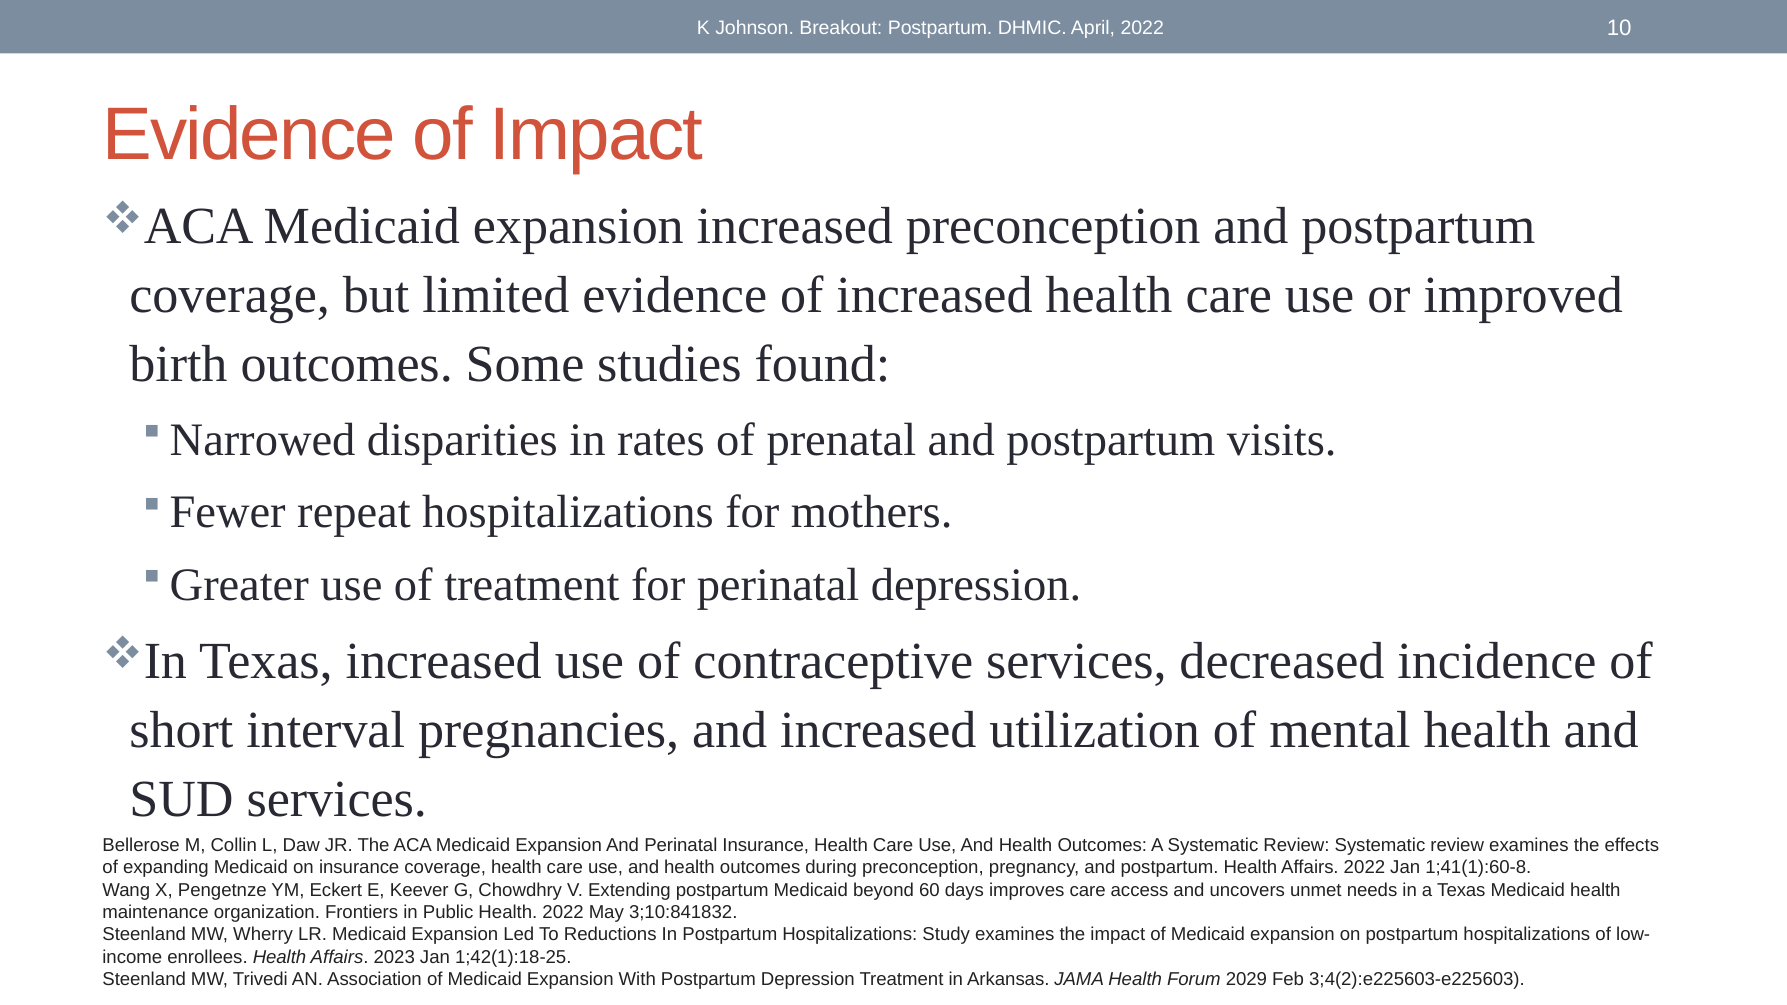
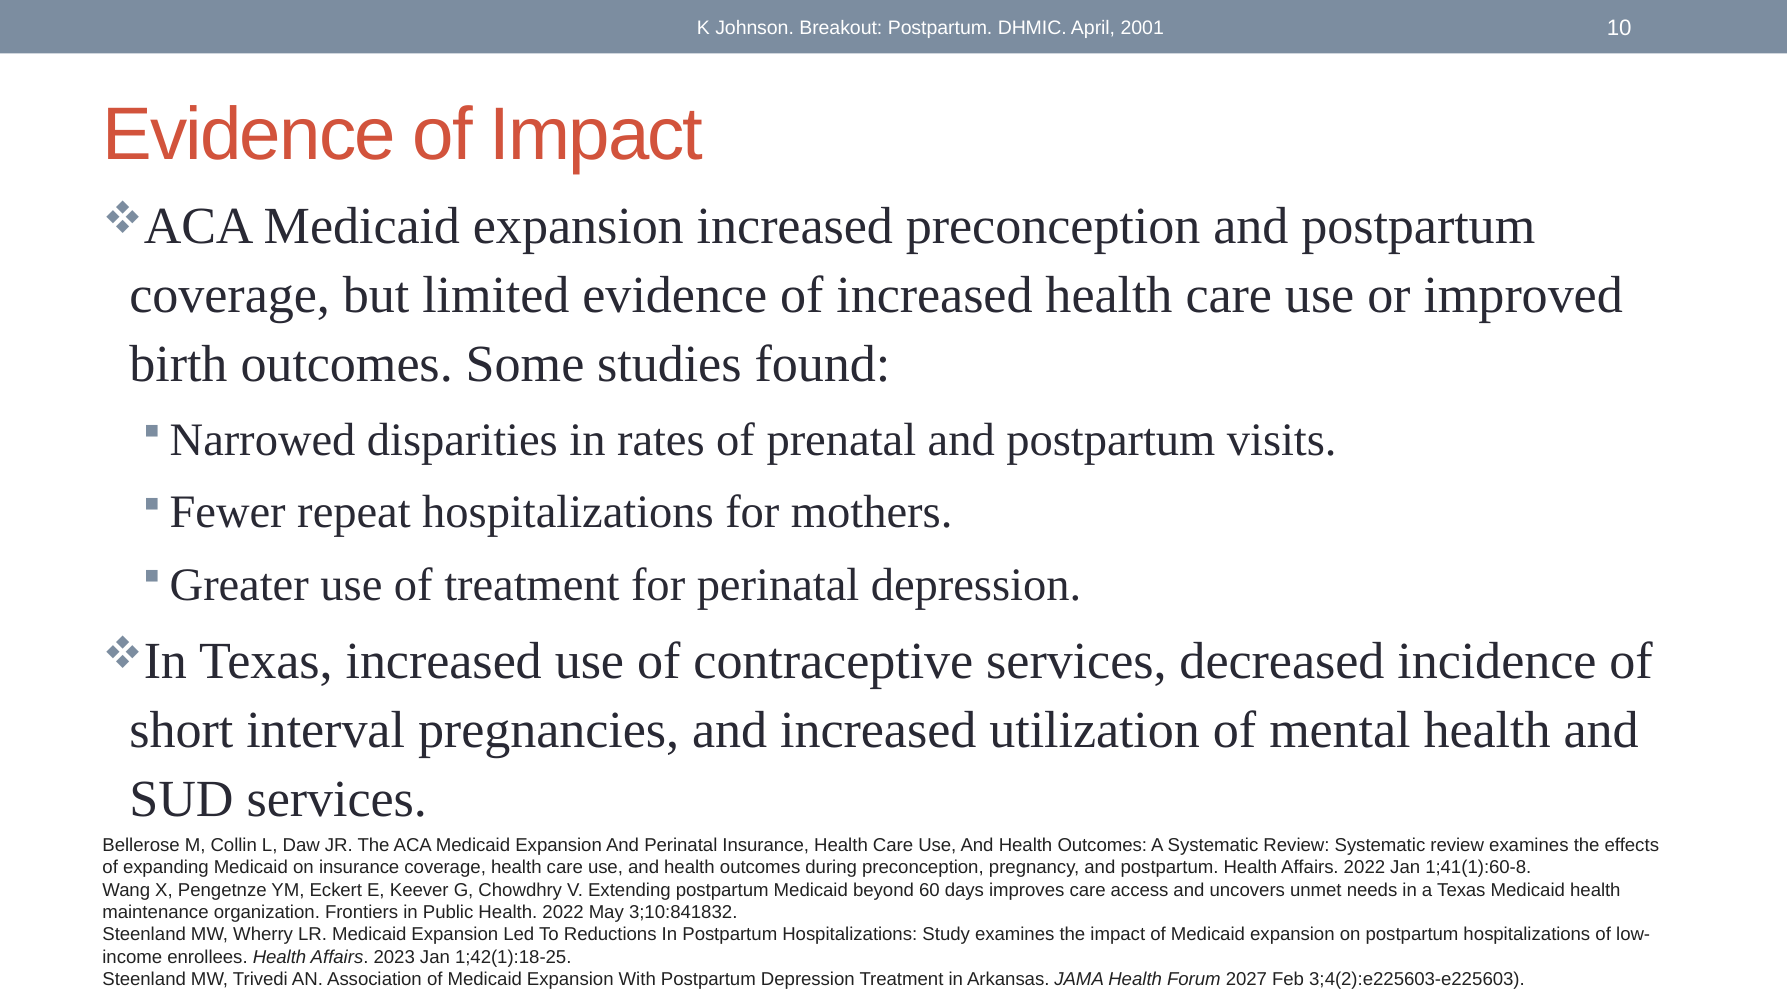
April 2022: 2022 -> 2001 (1142, 28)
2029: 2029 -> 2027 (1246, 980)
